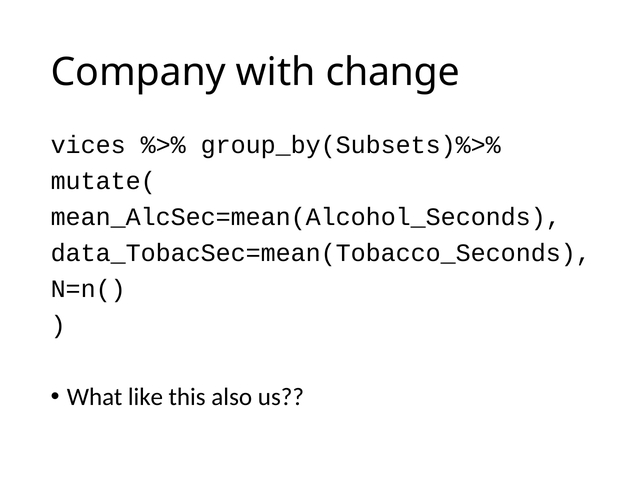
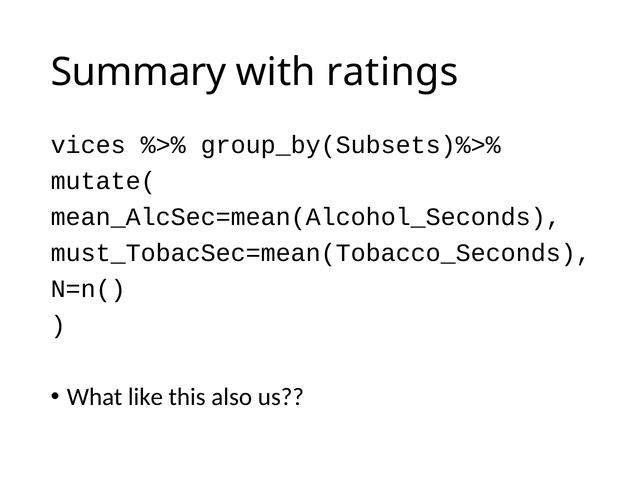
Company: Company -> Summary (138, 72)
change: change -> ratings (393, 72)
data_TobacSec=mean(Tobacco_Seconds: data_TobacSec=mean(Tobacco_Seconds -> must_TobacSec=mean(Tobacco_Seconds (321, 253)
